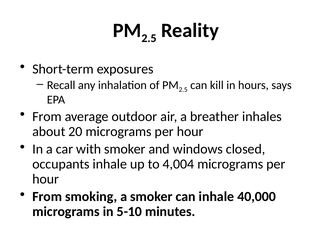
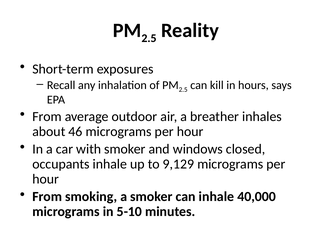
20: 20 -> 46 (75, 132)
4,004: 4,004 -> 9,129 (178, 164)
